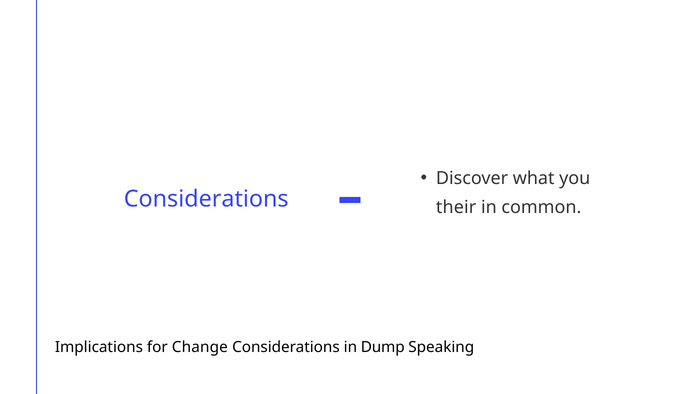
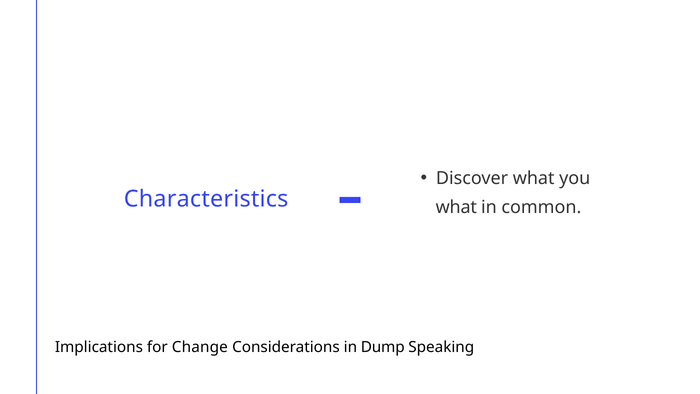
Considerations: Considerations -> Characteristics (206, 199)
their: their -> what (456, 207)
